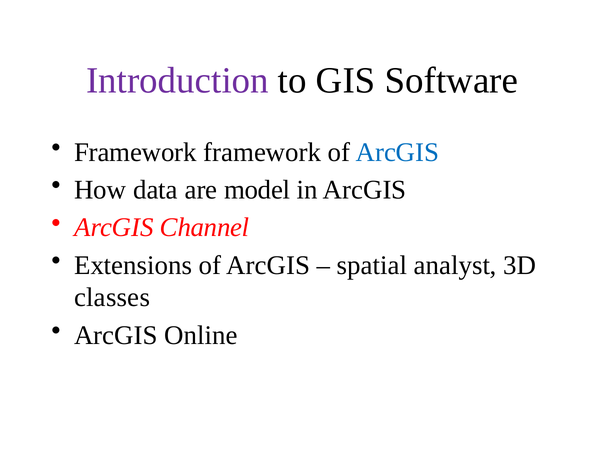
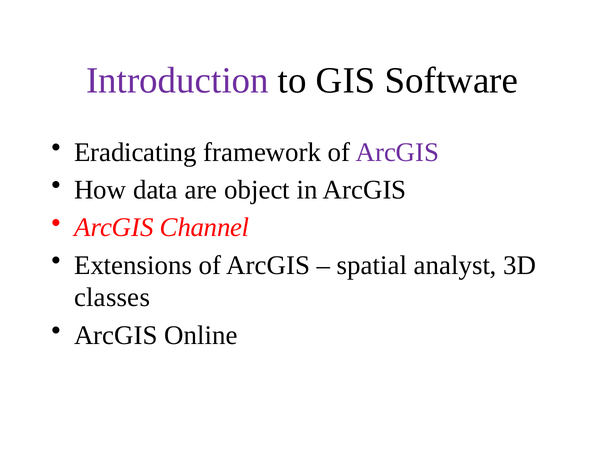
Framework: Framework -> Eradicating (135, 152)
ArcGIS colour: blue -> purple (397, 152)
model: model -> object (257, 190)
